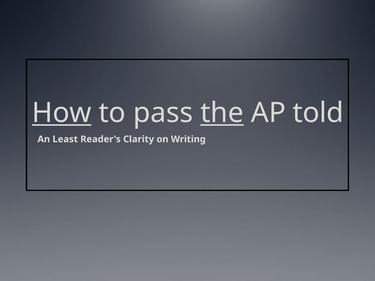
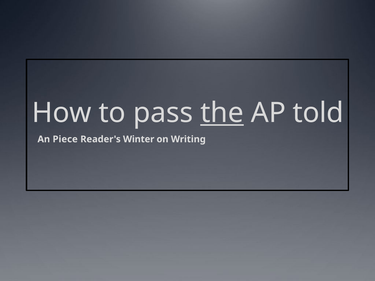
How underline: present -> none (62, 113)
Least: Least -> Piece (65, 139)
Clarity: Clarity -> Winter (139, 139)
